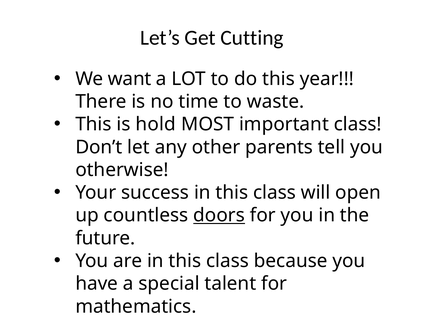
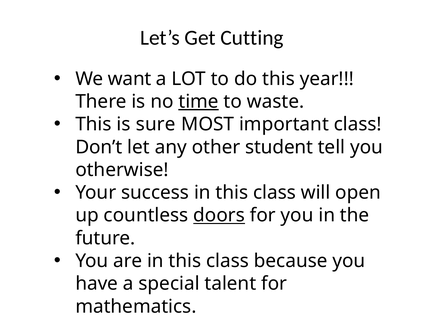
time underline: none -> present (199, 102)
hold: hold -> sure (156, 124)
parents: parents -> student (279, 147)
